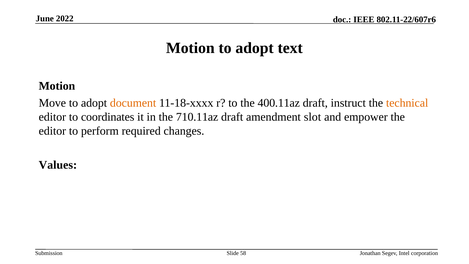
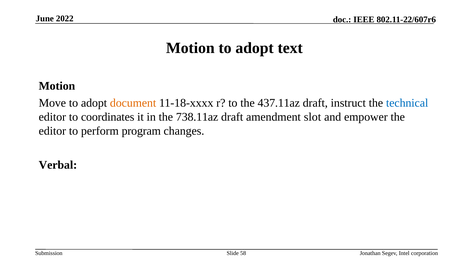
400.11az: 400.11az -> 437.11az (279, 103)
technical colour: orange -> blue (407, 103)
710.11az: 710.11az -> 738.11az (197, 117)
required: required -> program (141, 131)
Values: Values -> Verbal (58, 165)
